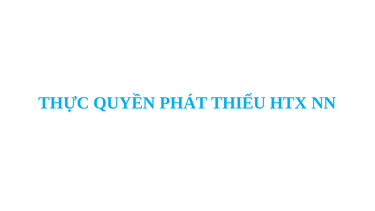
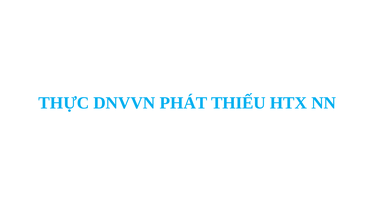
QUYỀN: QUYỀN -> DNVVN (124, 103)
